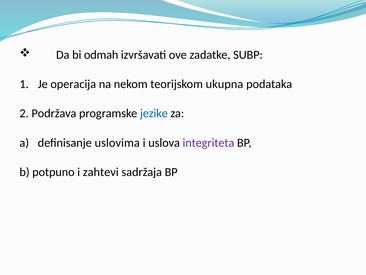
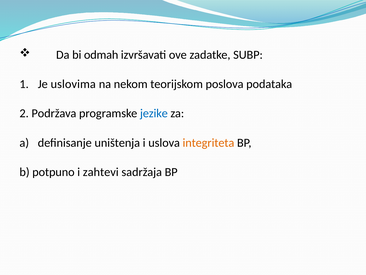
operacija: operacija -> uslovima (73, 84)
ukupna: ukupna -> poslova (225, 84)
uslovima: uslovima -> uništenja (117, 142)
integriteta colour: purple -> orange (208, 142)
